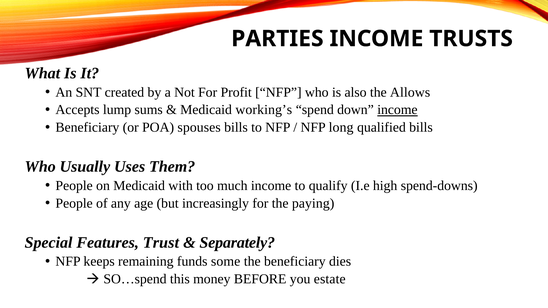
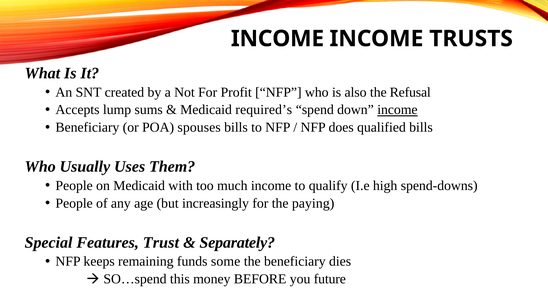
PARTIES: PARTIES -> INCOME (278, 39)
Allows: Allows -> Refusal (410, 92)
working’s: working’s -> required’s (264, 110)
long: long -> does (341, 128)
estate: estate -> future (330, 279)
